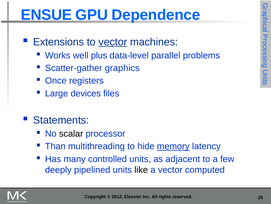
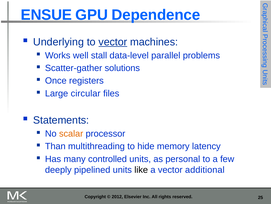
Extensions: Extensions -> Underlying (59, 42)
plus: plus -> stall (99, 55)
graphics: graphics -> solutions (122, 68)
devices: devices -> circular (86, 93)
scalar colour: black -> orange (71, 133)
memory underline: present -> none (173, 146)
adjacent: adjacent -> personal (183, 158)
computed: computed -> additional (205, 169)
